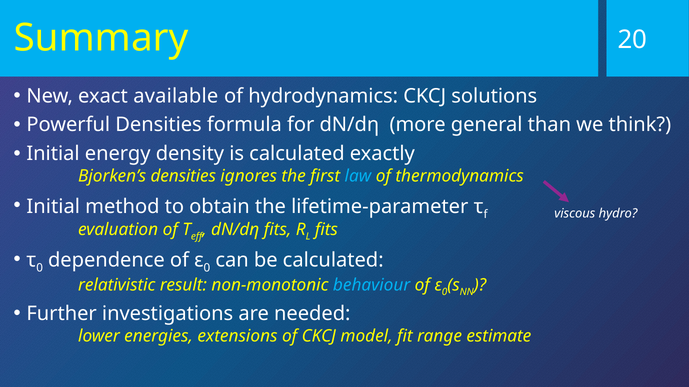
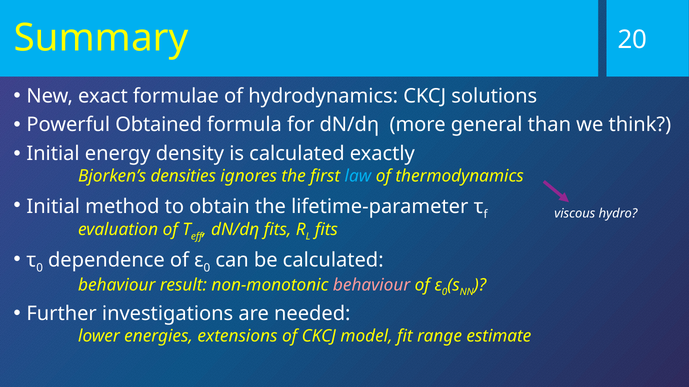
available: available -> formulae (176, 96)
Powerful Densities: Densities -> Obtained (159, 125)
relativistic: relativistic -> behaviour (117, 286)
behaviour colour: light blue -> pink (372, 286)
